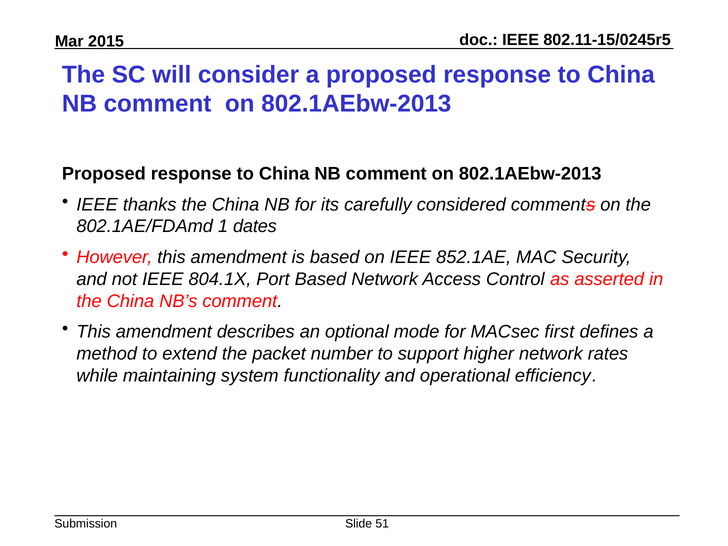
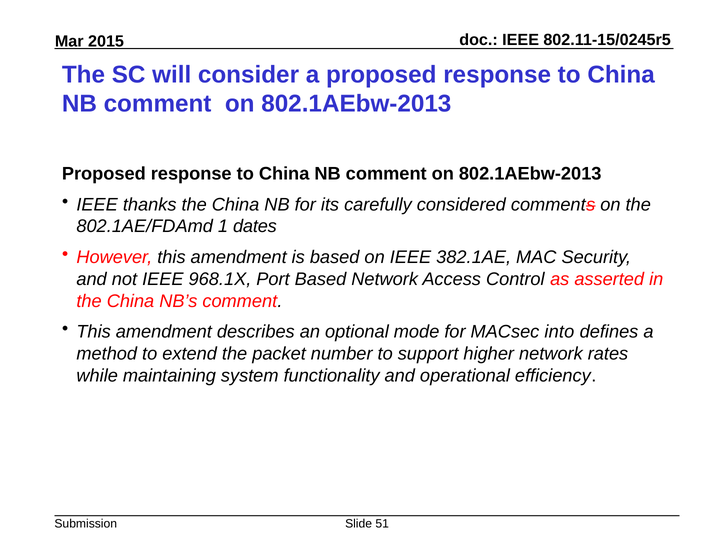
852.1AE: 852.1AE -> 382.1AE (474, 257)
804.1X: 804.1X -> 968.1X (220, 279)
first: first -> into (559, 332)
